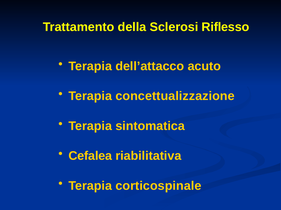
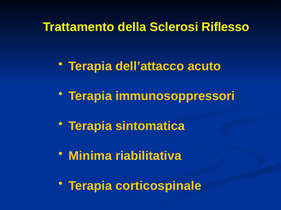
concettualizzazione: concettualizzazione -> immunosoppressori (175, 96)
Cefalea: Cefalea -> Minima (90, 156)
